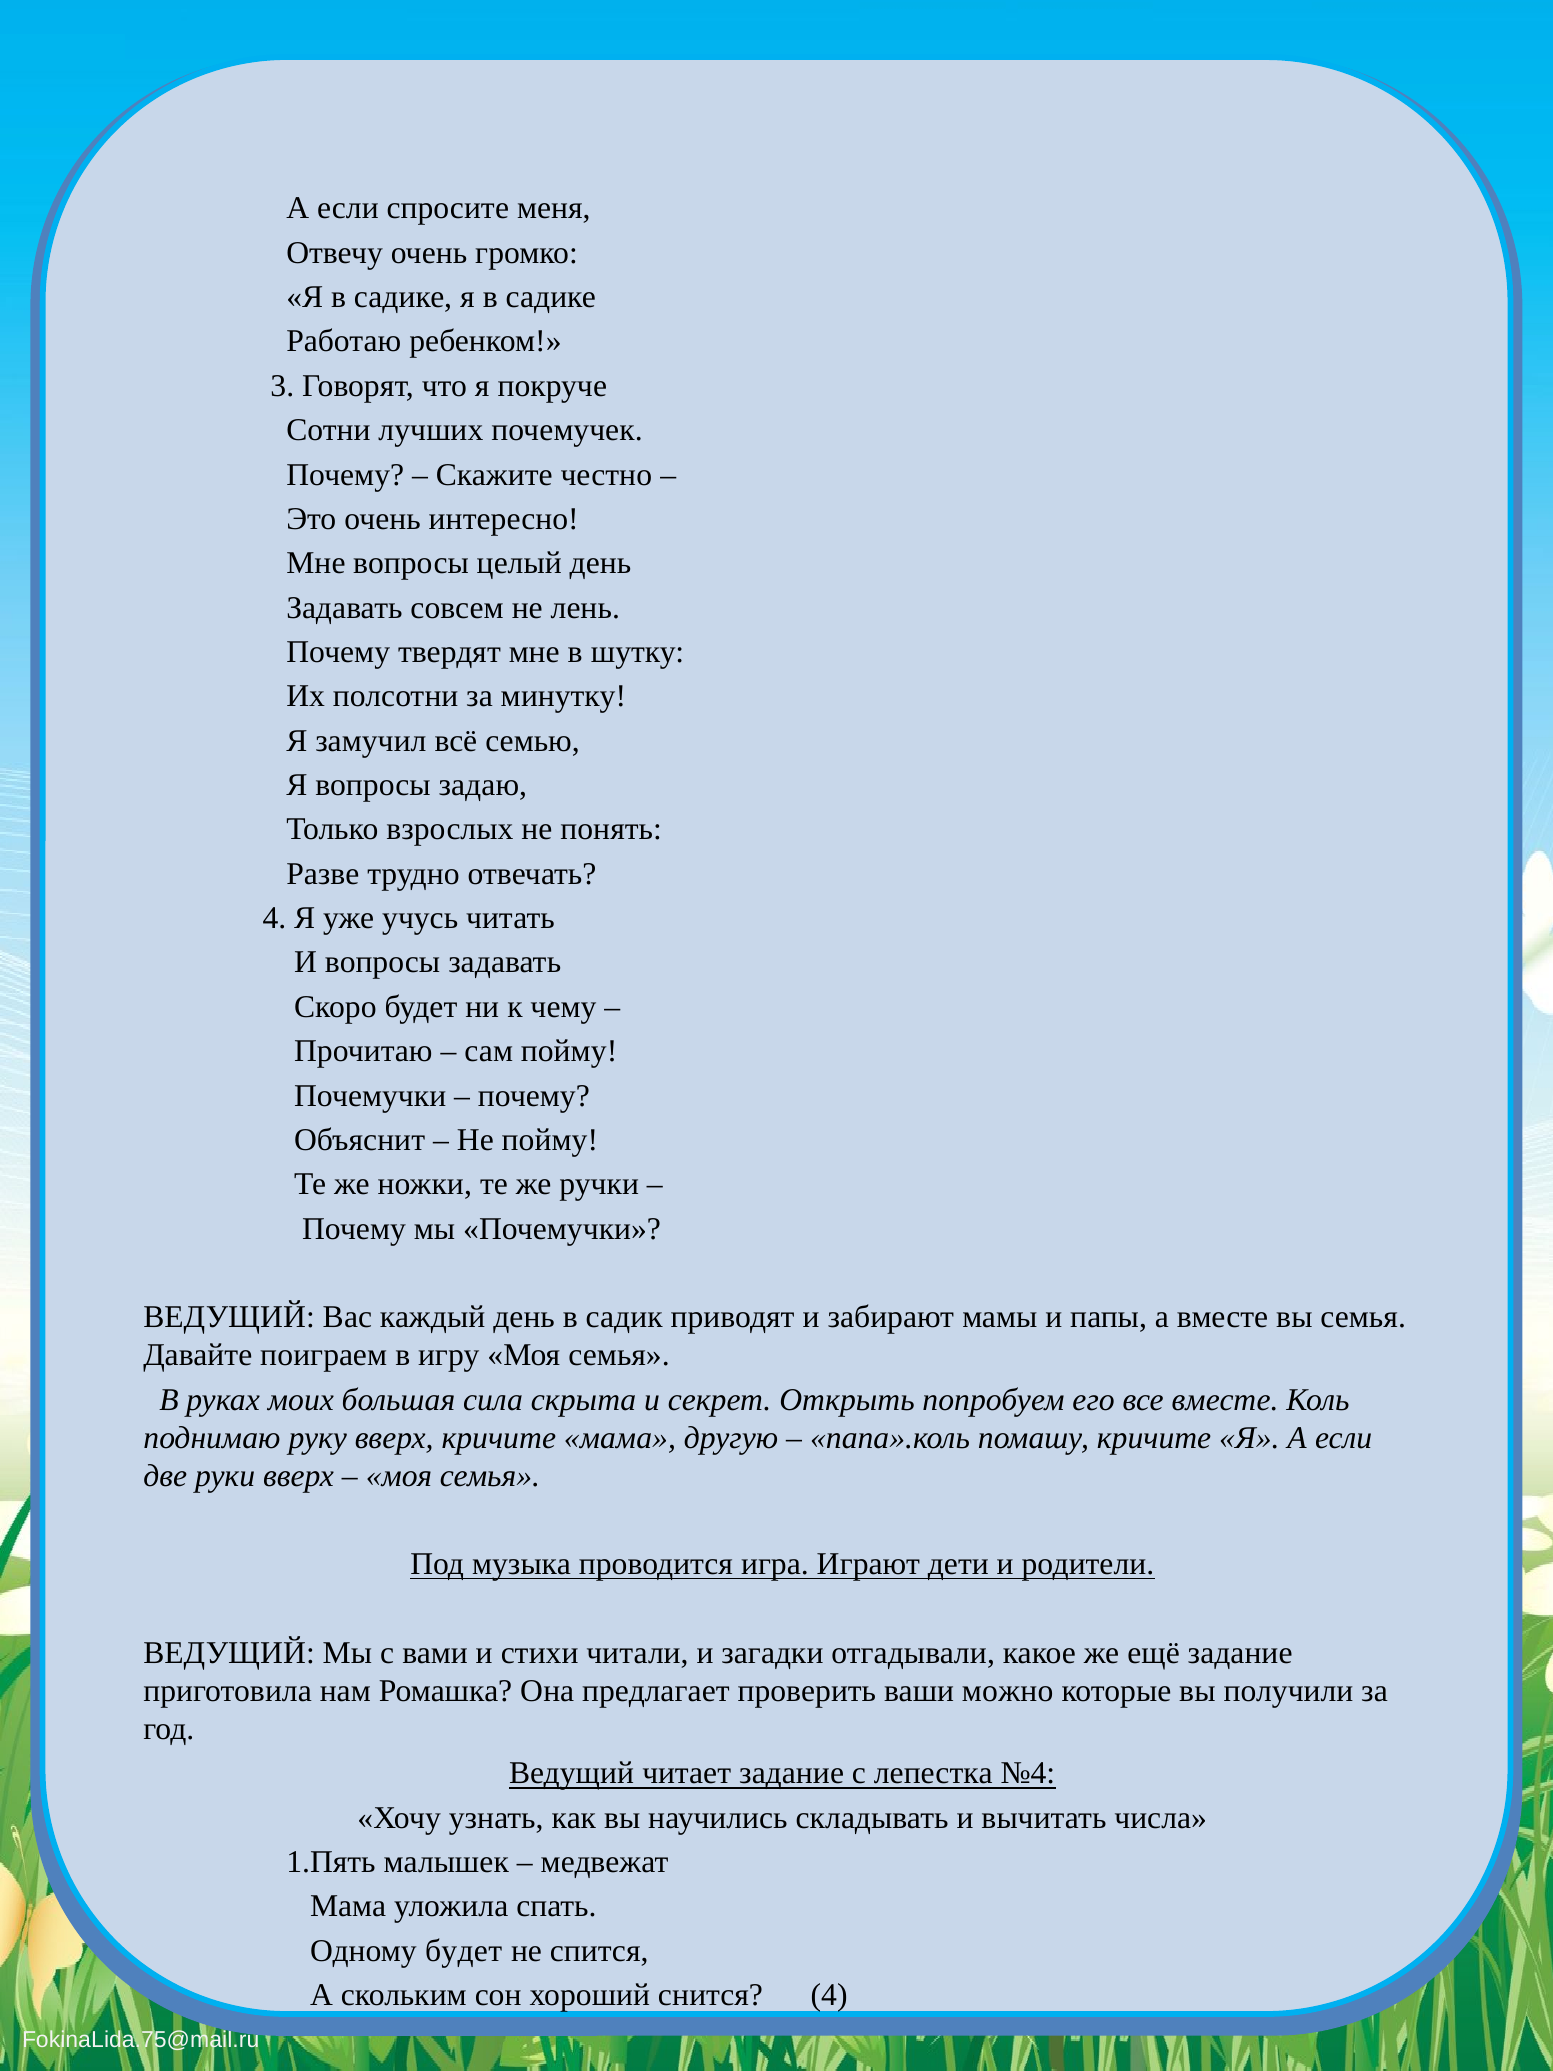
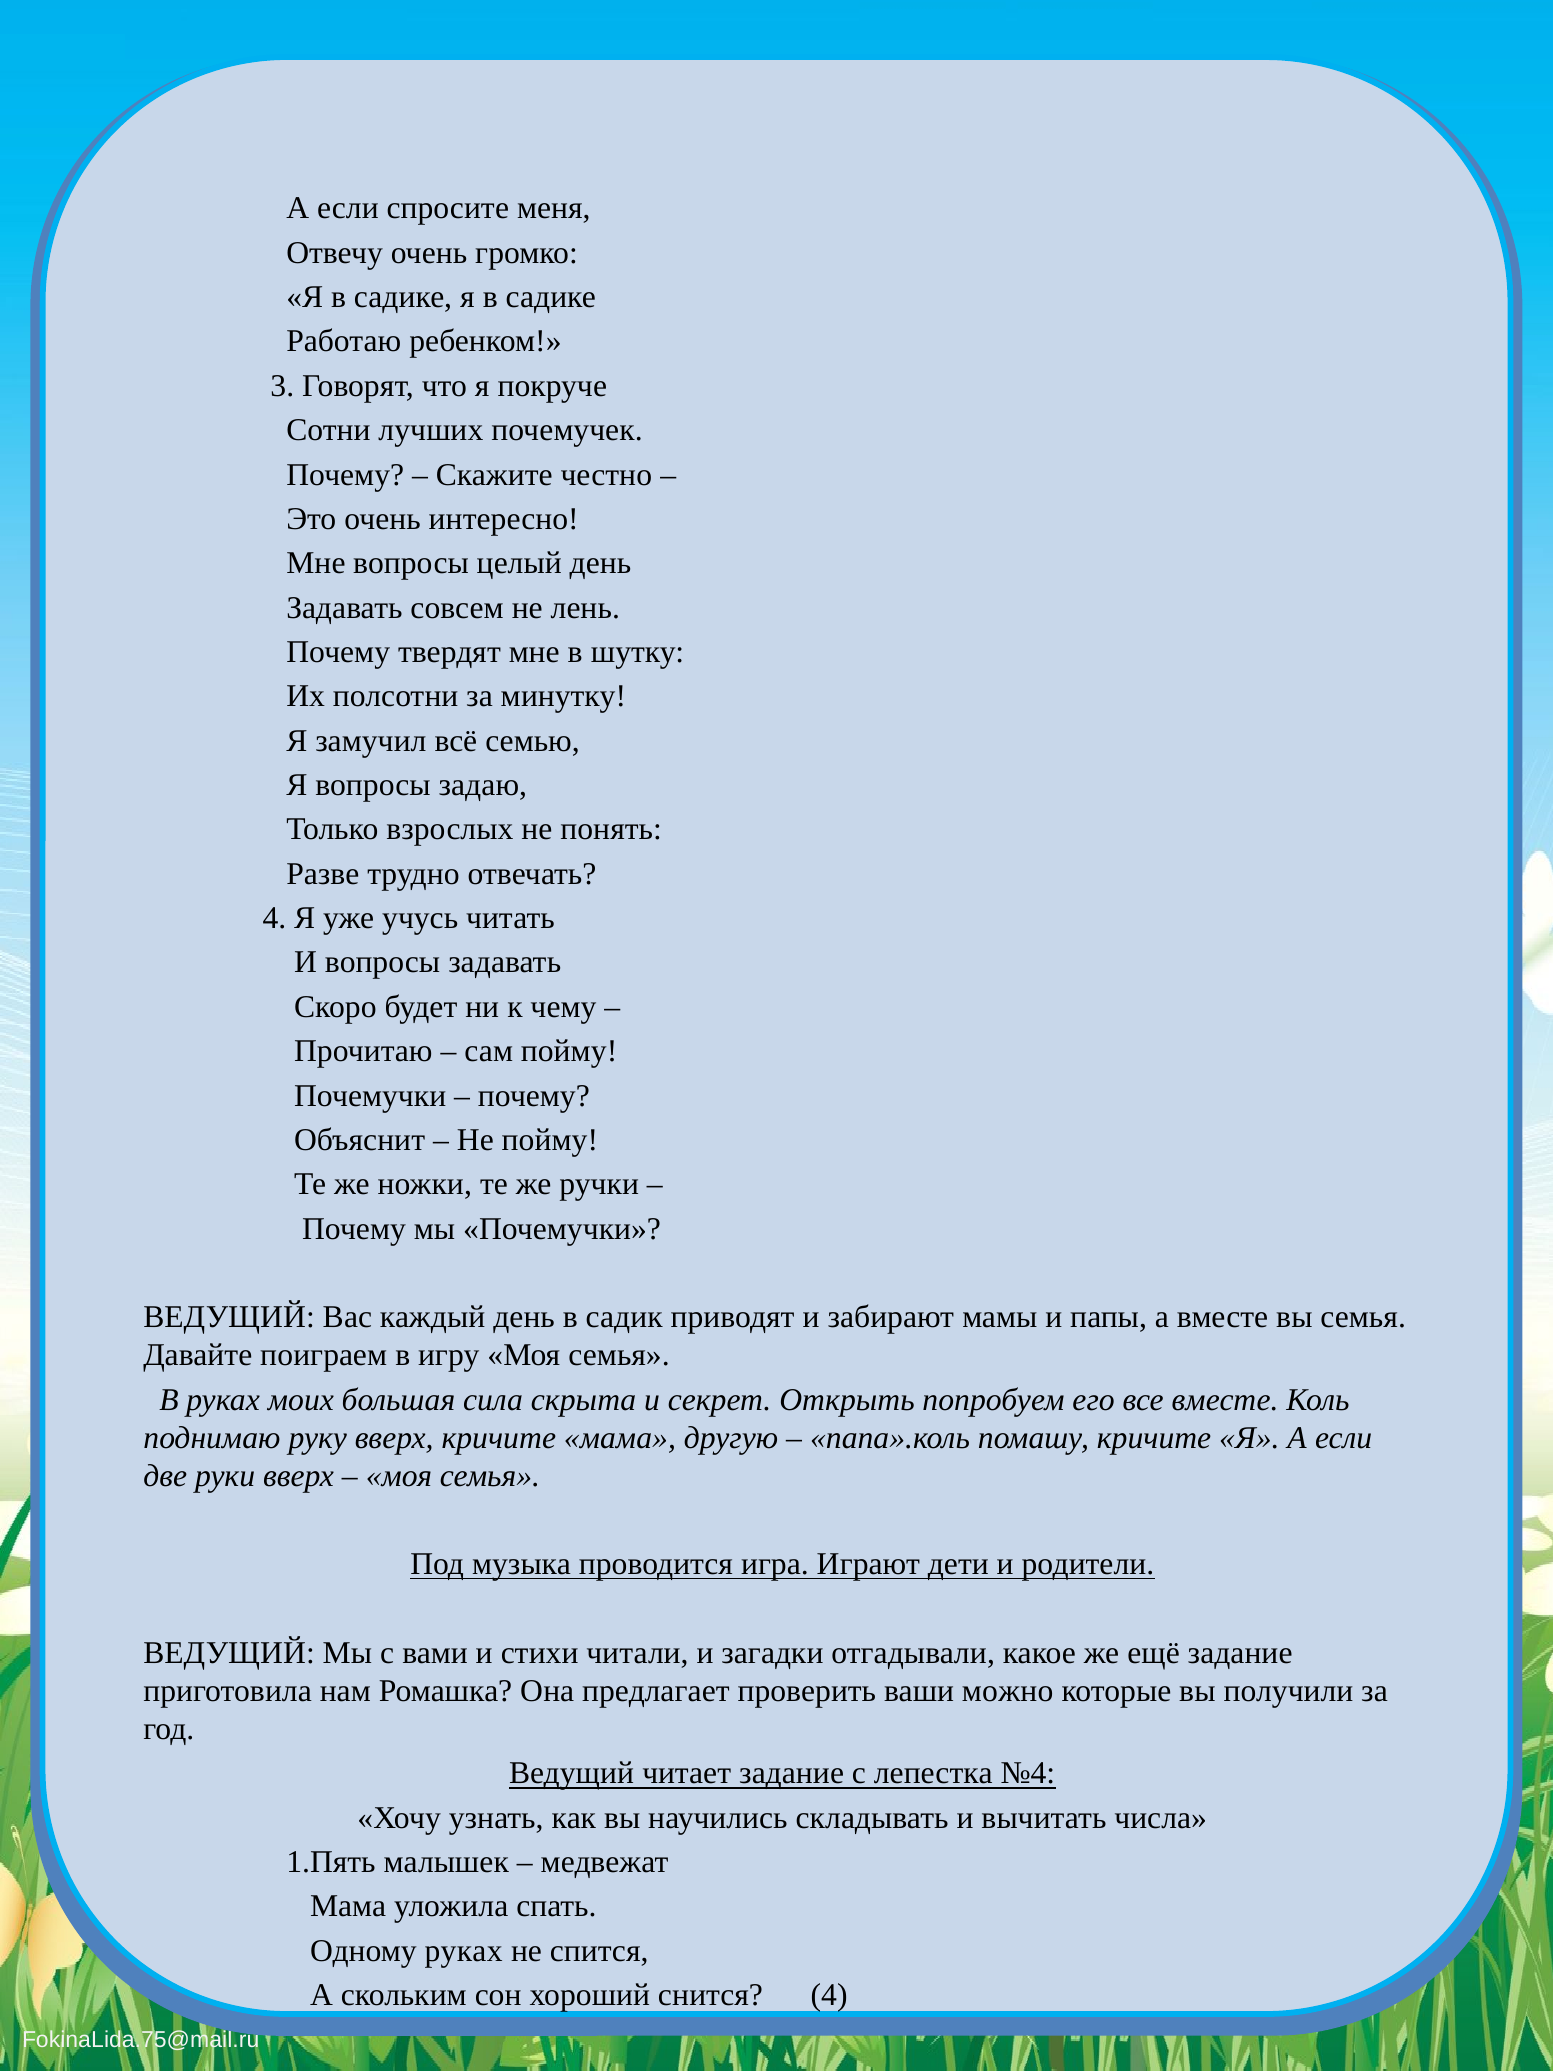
Одному будет: будет -> руках (464, 1951)
